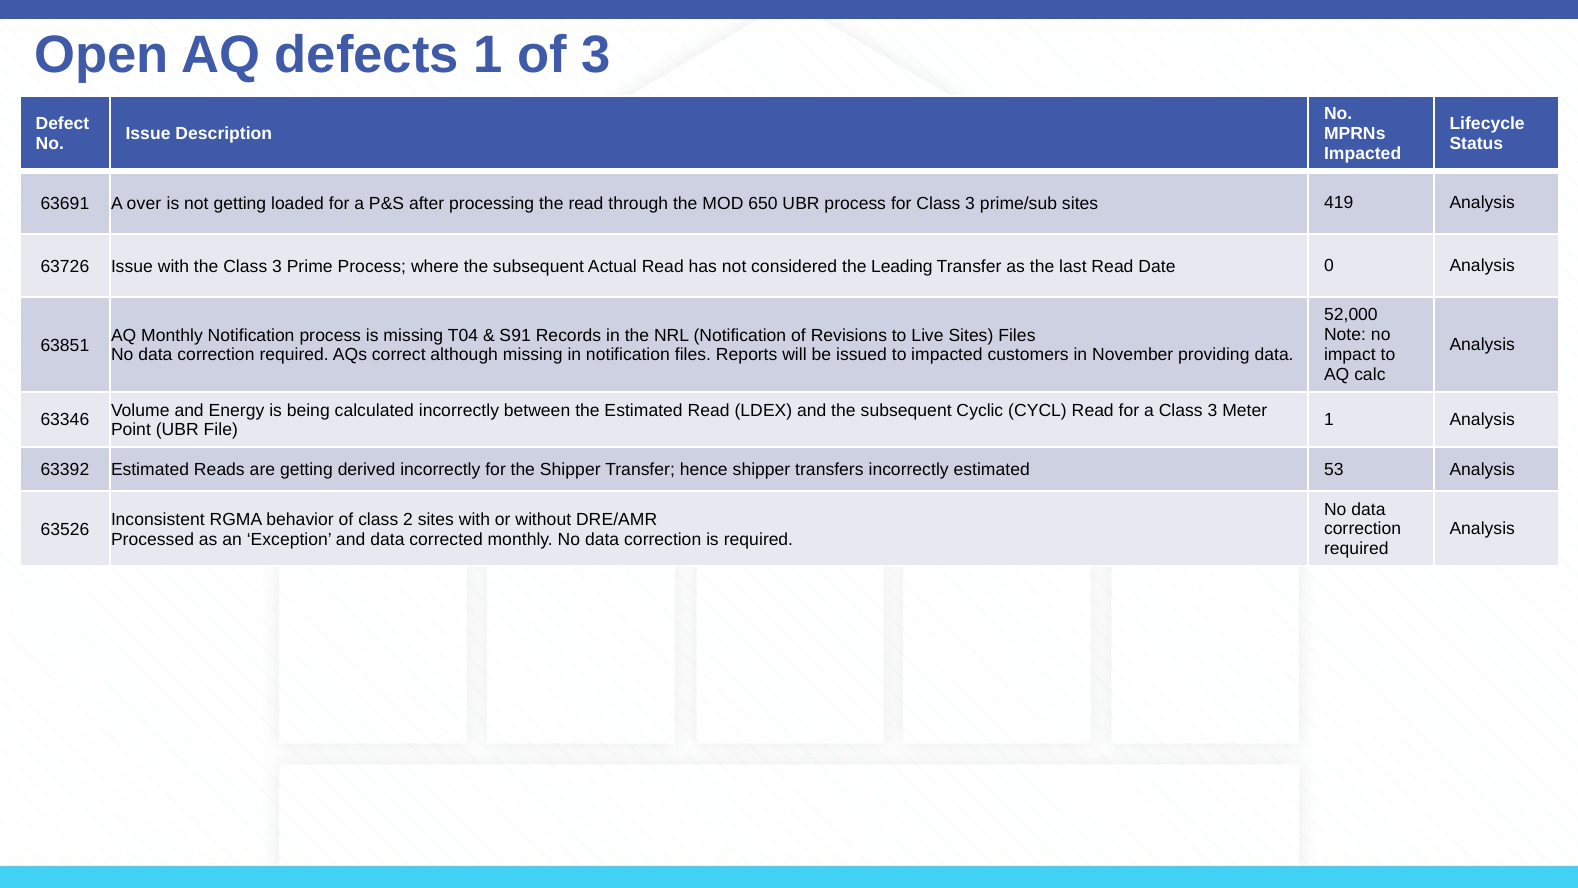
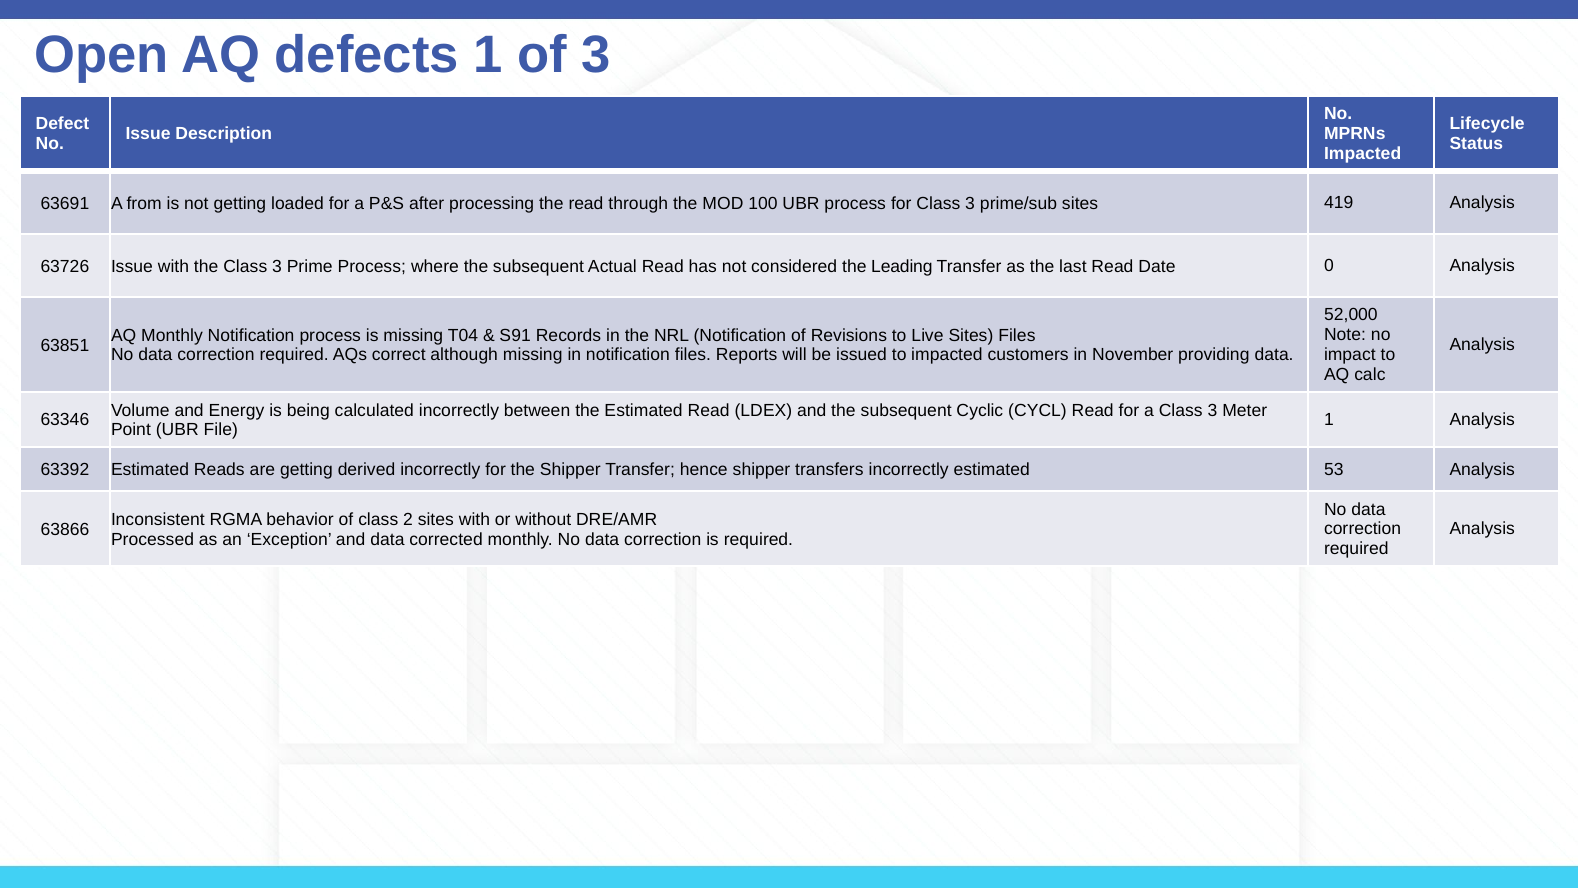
over: over -> from (144, 203)
650: 650 -> 100 (763, 203)
63526: 63526 -> 63866 (65, 529)
